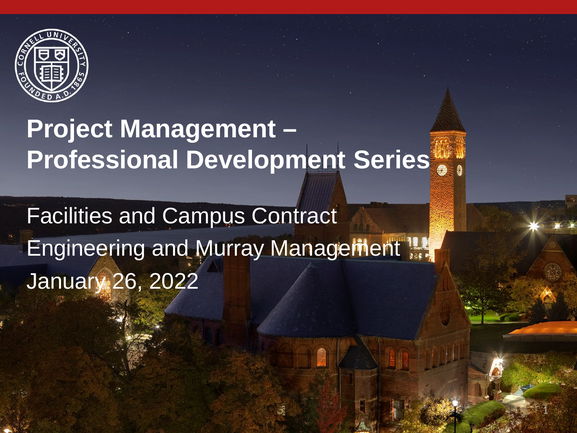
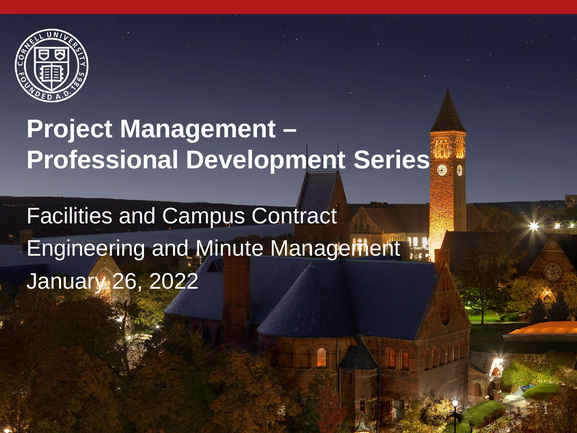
Murray: Murray -> Minute (230, 248)
